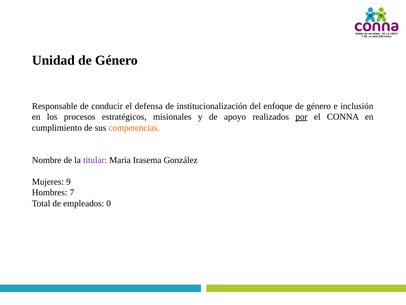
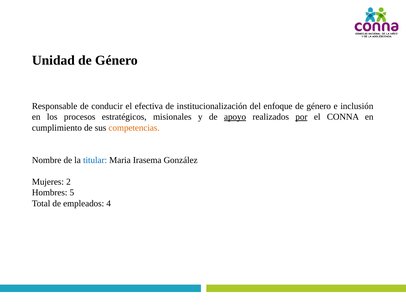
defensa: defensa -> efectiva (149, 106)
apoyo underline: none -> present (235, 117)
titular colour: purple -> blue (95, 160)
9: 9 -> 2 (68, 182)
7: 7 -> 5 (72, 192)
0: 0 -> 4 (109, 203)
